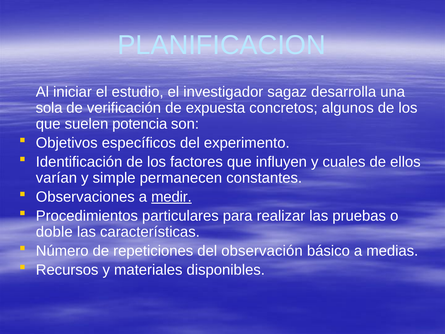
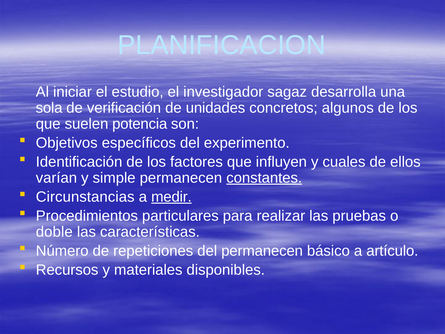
expuesta: expuesta -> unidades (216, 108)
constantes underline: none -> present (264, 178)
Observaciones: Observaciones -> Circunstancias (85, 197)
del observación: observación -> permanecen (262, 251)
medias: medias -> artículo (392, 251)
